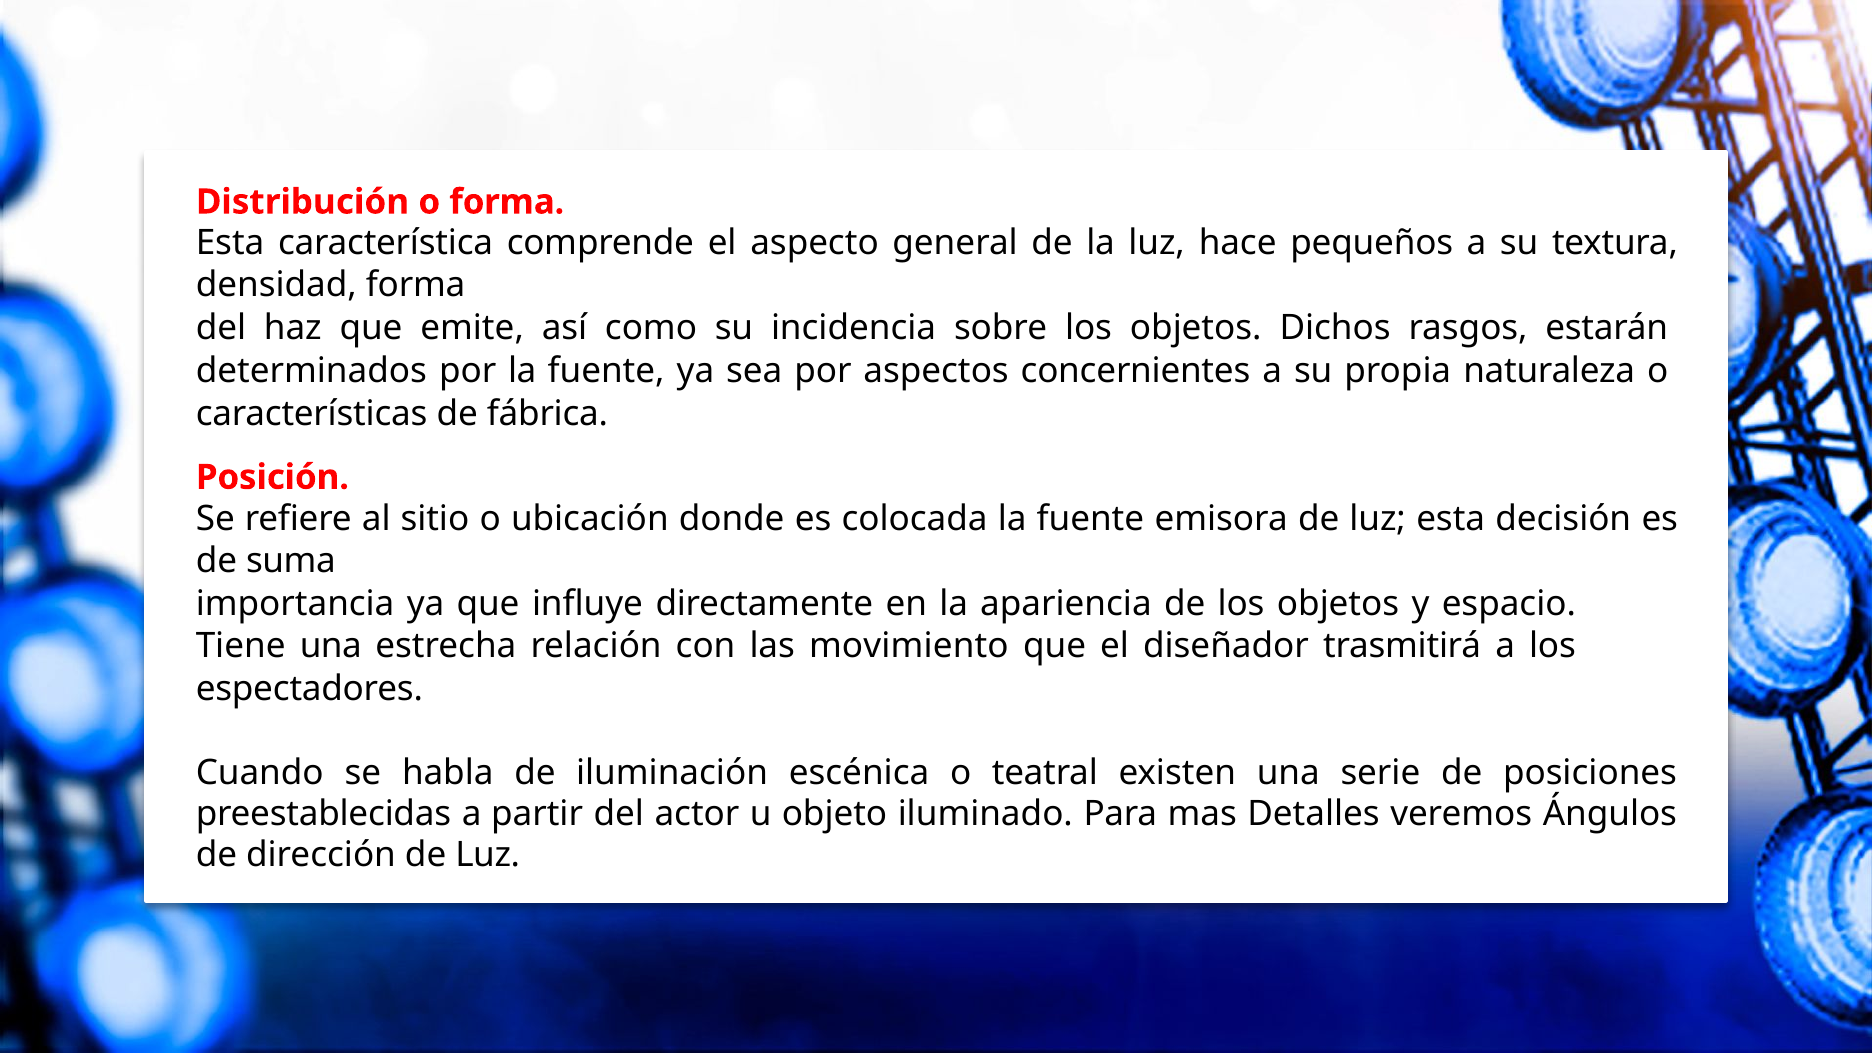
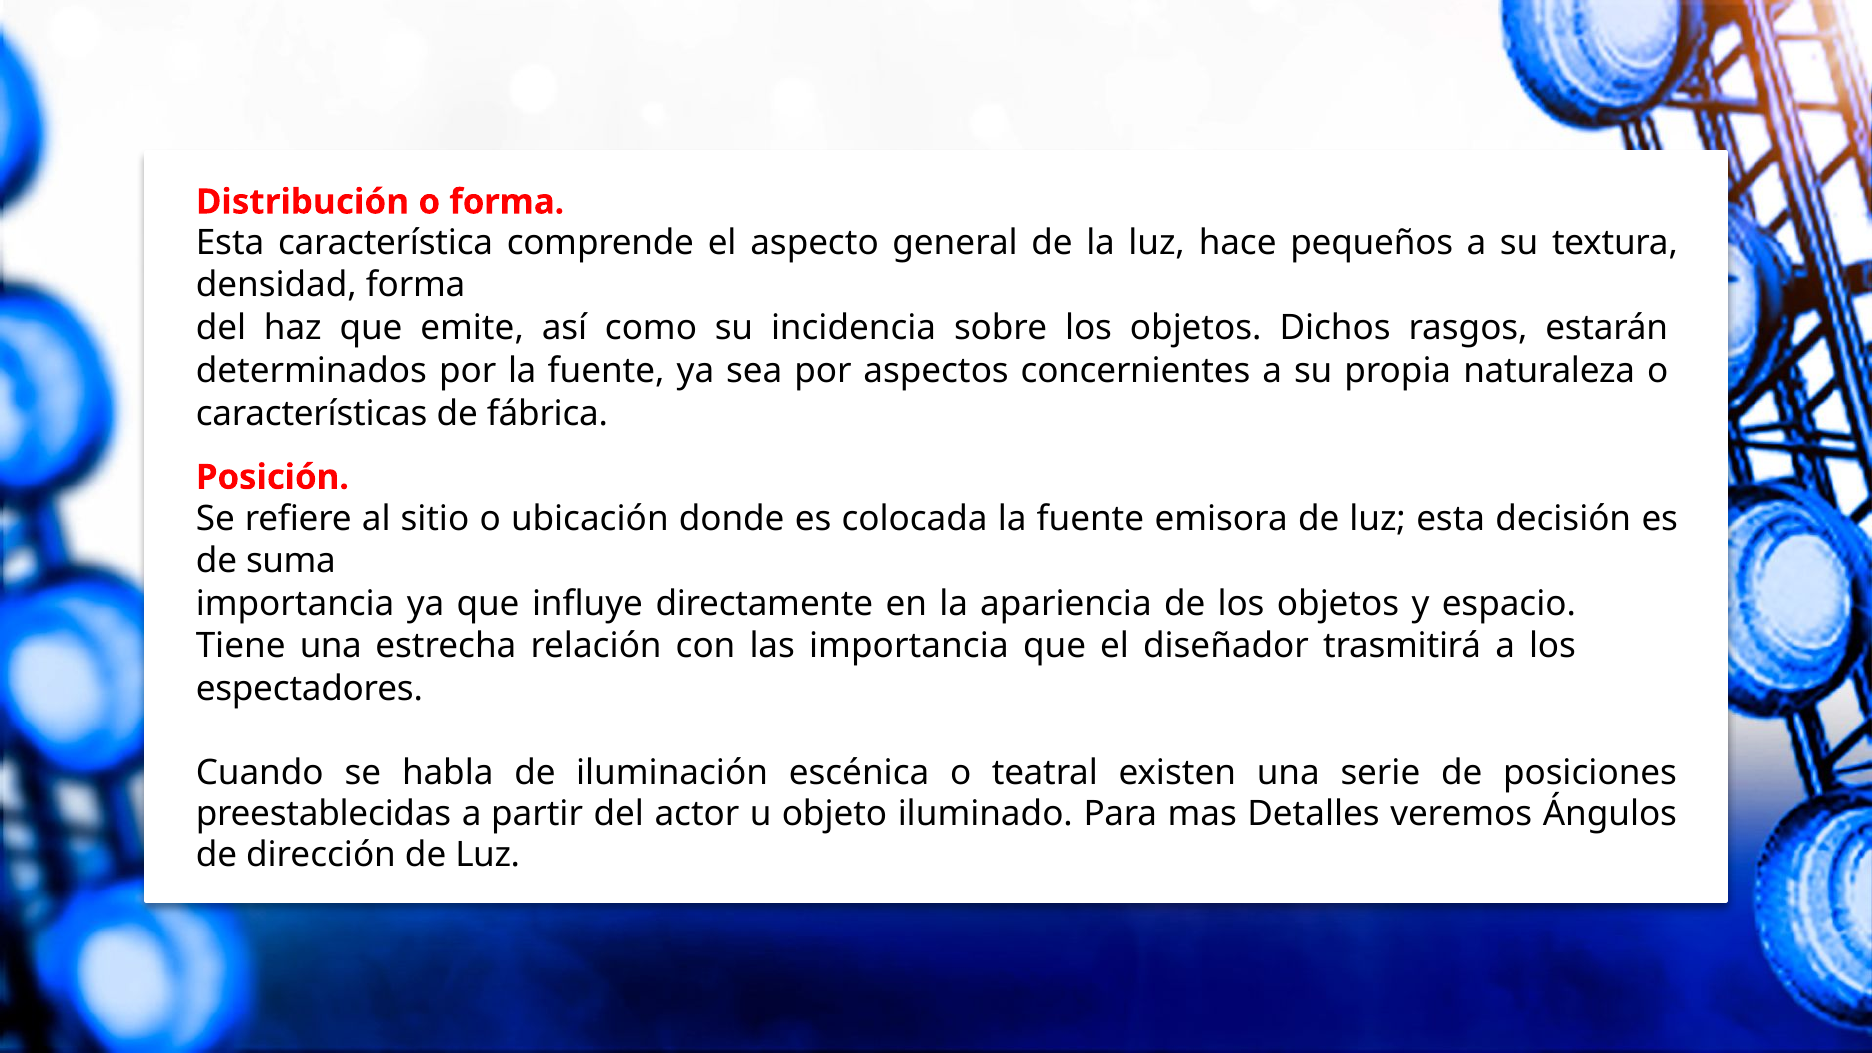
las movimiento: movimiento -> importancia (909, 646)
